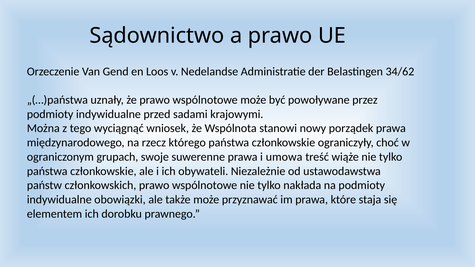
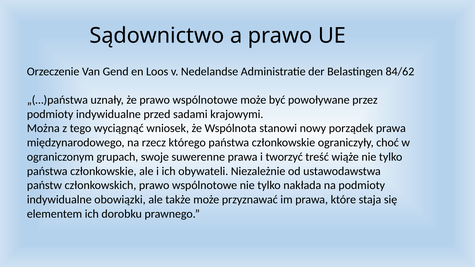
34/62: 34/62 -> 84/62 (400, 71)
umowa: umowa -> tworzyć (284, 157)
